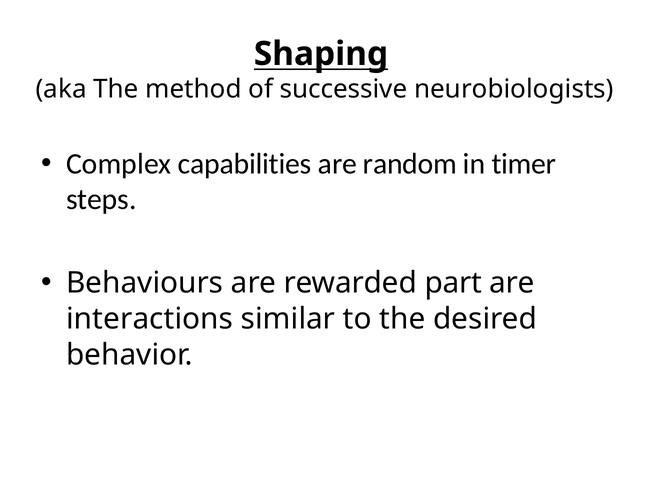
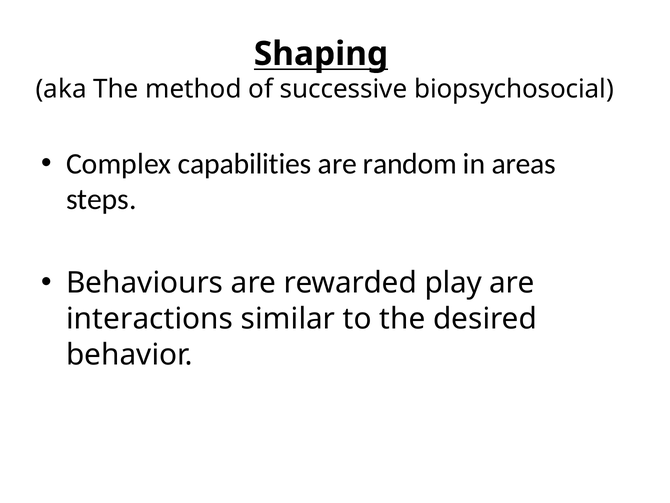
neurobiologists: neurobiologists -> biopsychosocial (514, 89)
timer: timer -> areas (524, 164)
part: part -> play (453, 283)
